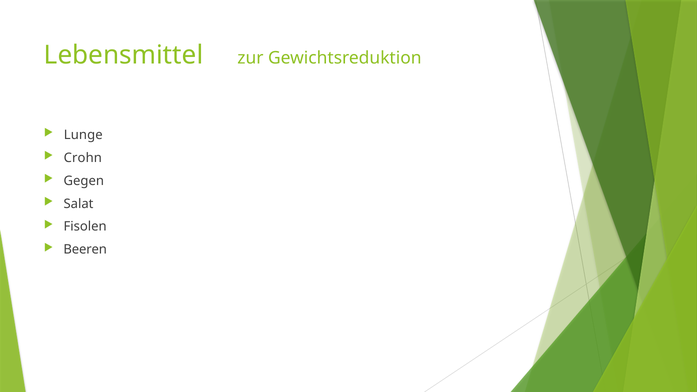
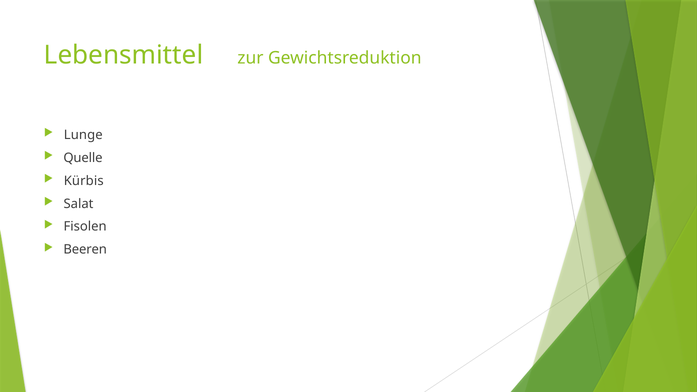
Crohn: Crohn -> Quelle (83, 158)
Gegen: Gegen -> Kürbis (84, 181)
